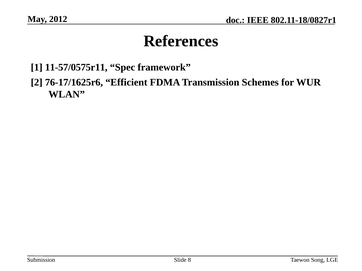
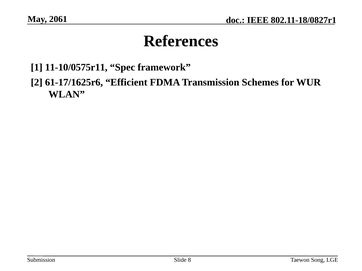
2012: 2012 -> 2061 (58, 19)
11-57/0575r11: 11-57/0575r11 -> 11-10/0575r11 (76, 67)
76-17/1625r6: 76-17/1625r6 -> 61-17/1625r6 (74, 82)
